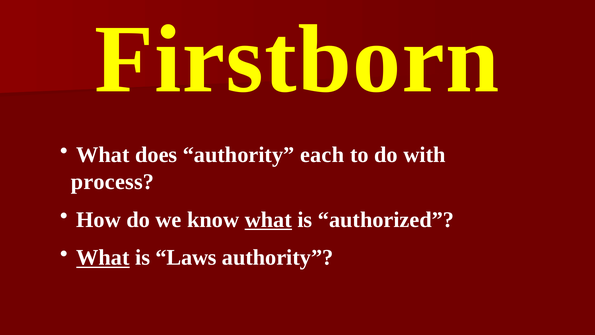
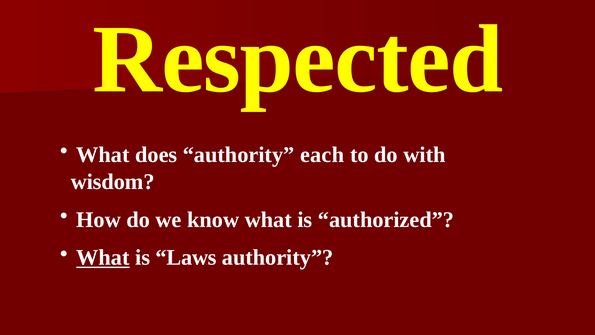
Firstborn: Firstborn -> Respected (298, 60)
process: process -> wisdom (113, 182)
what underline: present -> none (268, 219)
